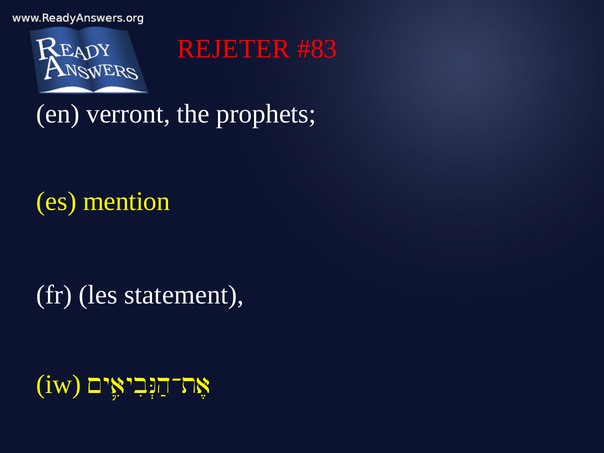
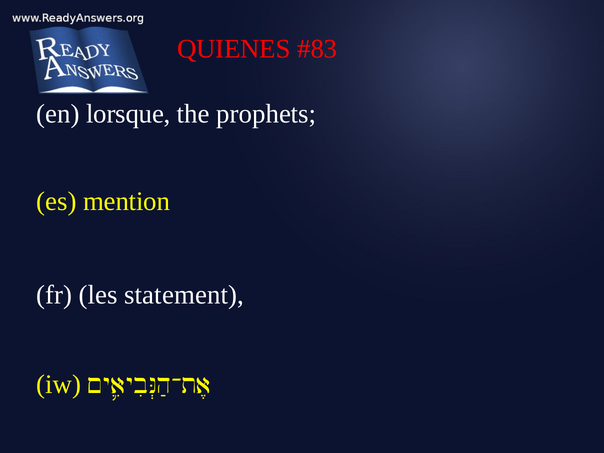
REJETER: REJETER -> QUIENES (234, 49)
verront: verront -> lorsque (128, 114)
